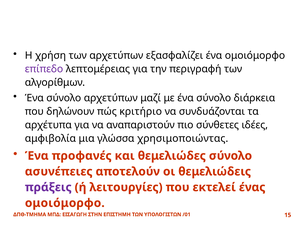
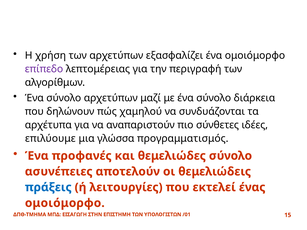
κριτήριο: κριτήριο -> χαμηλού (141, 112)
αμφιβολία: αμφιβολία -> επιλύουμε (50, 139)
χρησιμοποιώντας: χρησιμοποιώντας -> προγραμματισμός (183, 139)
πράξεις colour: purple -> blue (48, 187)
